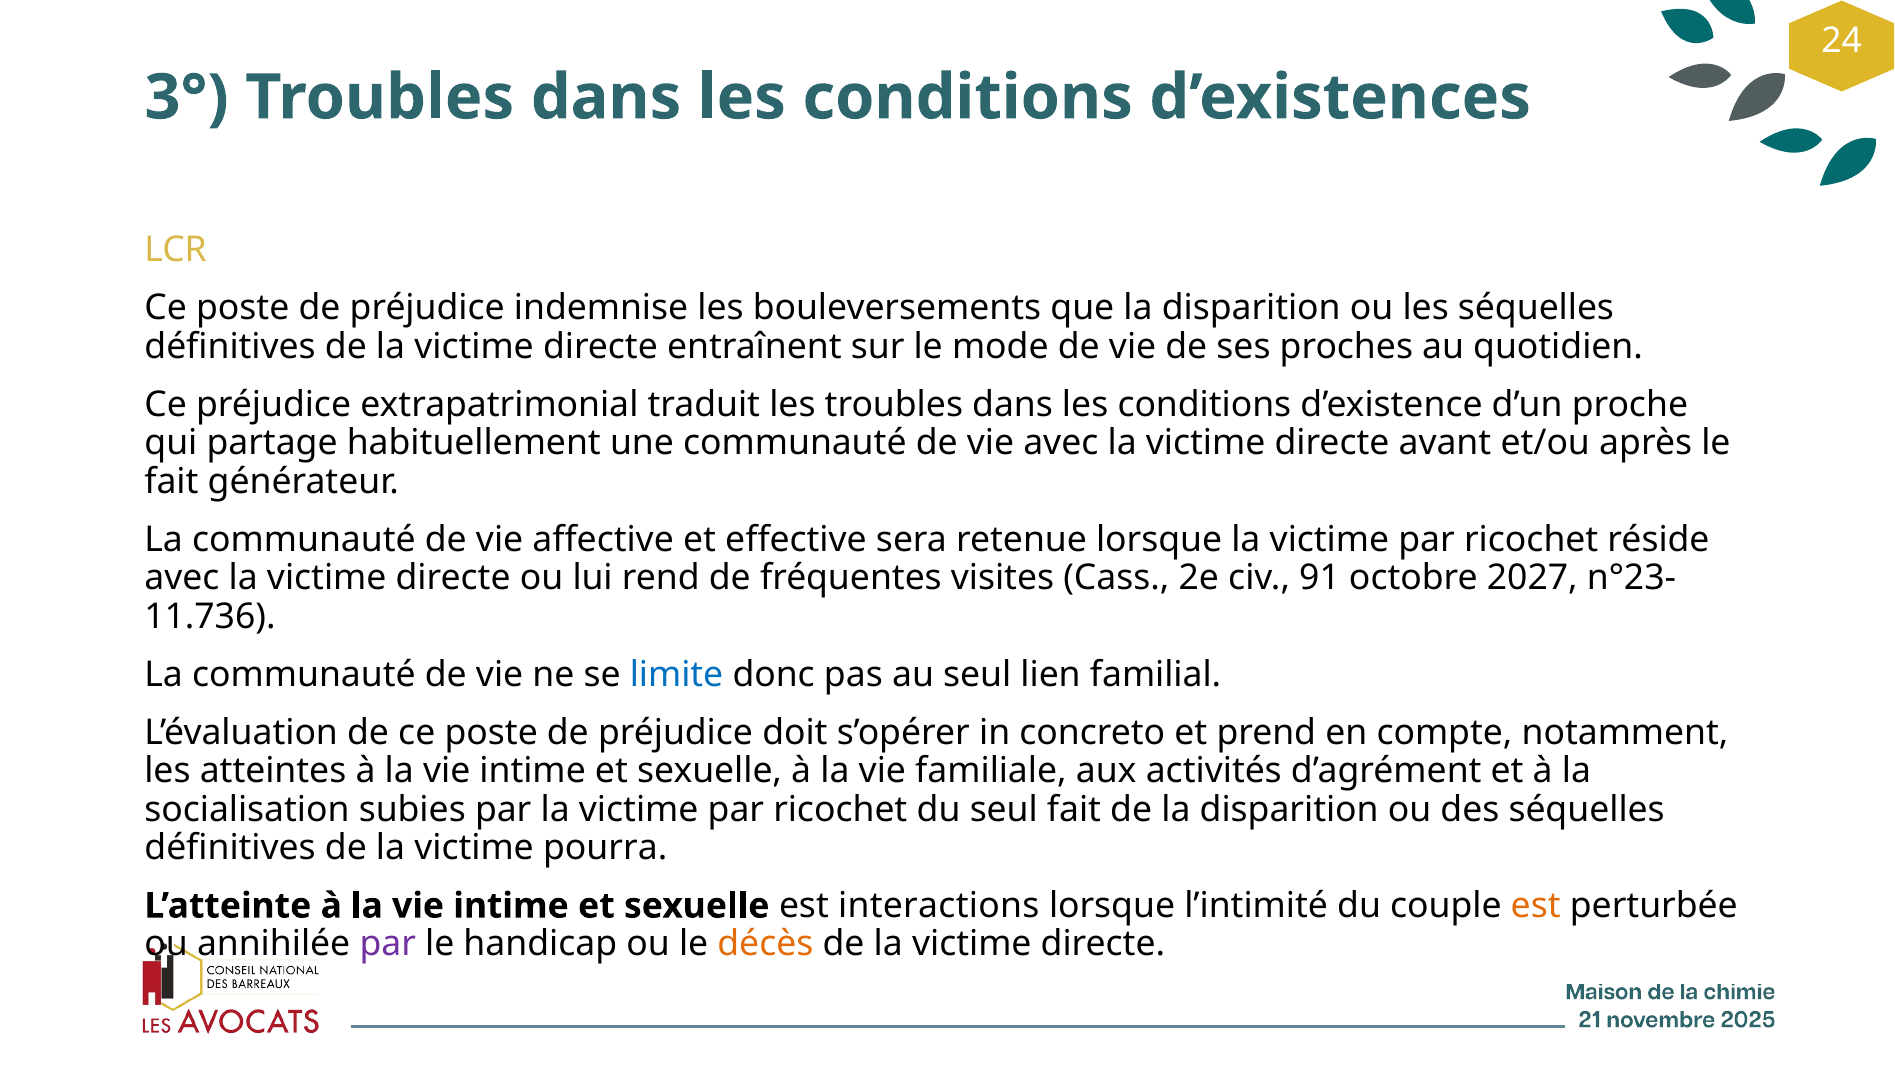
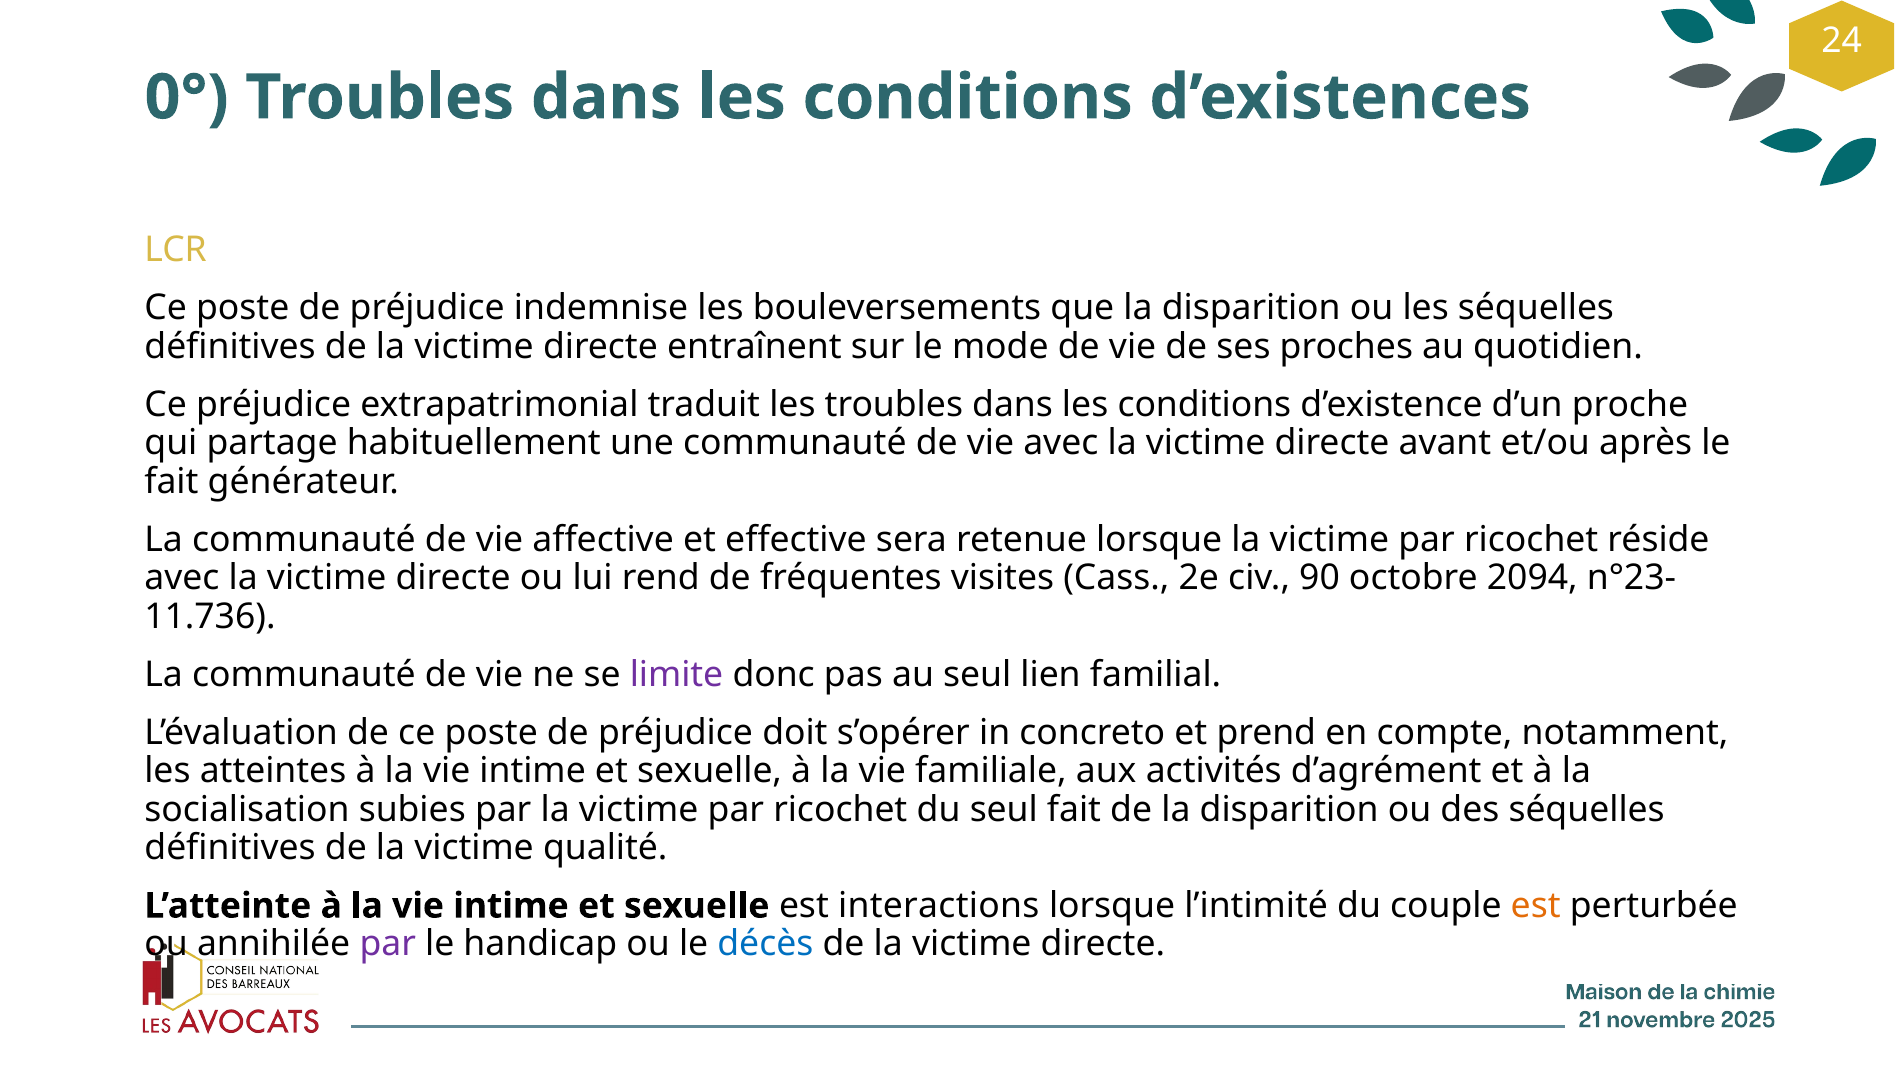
3°: 3° -> 0° (187, 98)
91: 91 -> 90 (1320, 578)
2027: 2027 -> 2094 (1532, 578)
limite colour: blue -> purple (677, 674)
pourra: pourra -> qualité (605, 848)
décès colour: orange -> blue (765, 944)
